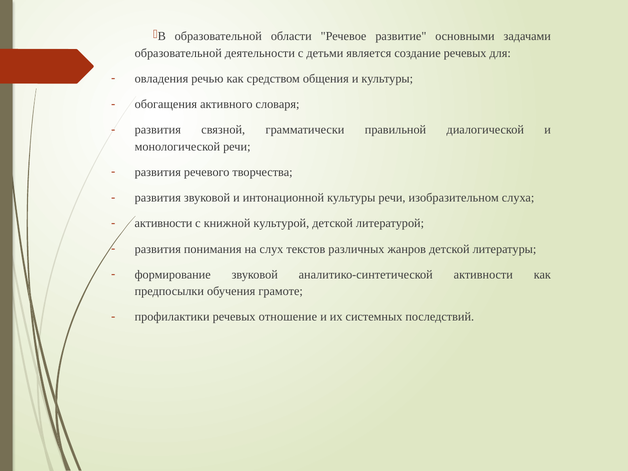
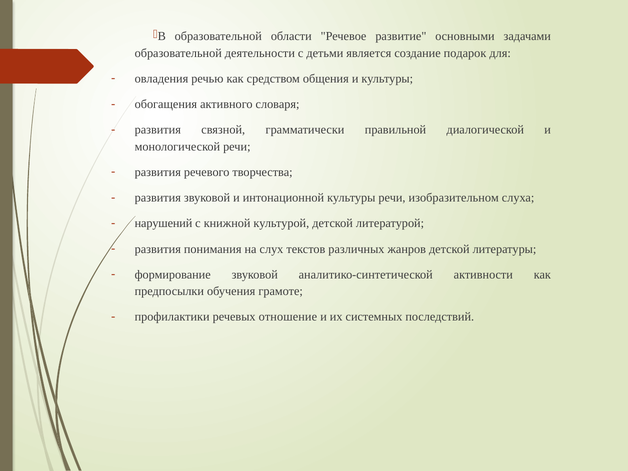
создание речевых: речевых -> подарок (465, 53)
активности: активности -> нарушений (163, 223)
